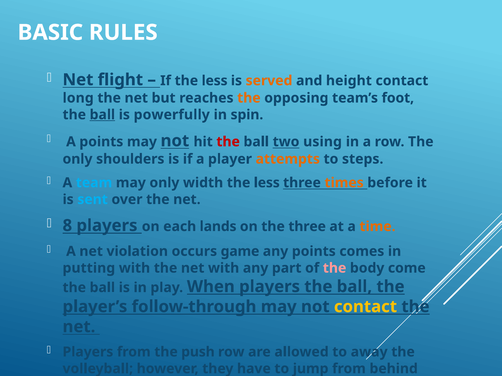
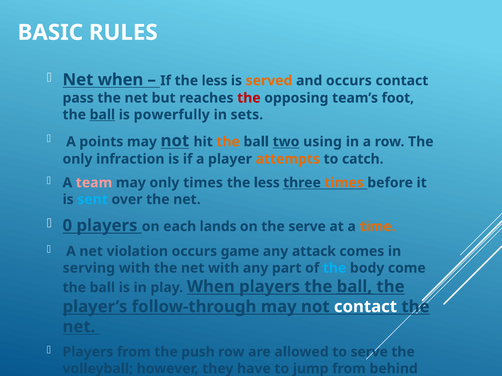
Net flight: flight -> when (120, 80)
and height: height -> occurs (349, 81)
long: long -> pass (78, 98)
the colour: orange -> red (249, 98)
spin: spin -> sets (247, 115)
the colour: red -> orange (228, 142)
shoulders: shoulders -> infraction (130, 159)
steps: steps -> catch (363, 159)
team colour: light blue -> pink (94, 183)
only width: width -> times (203, 183)
8: 8 -> 0 (67, 226)
the three: three -> serve (307, 227)
any points: points -> attack (314, 252)
putting: putting -> serving (89, 268)
the colour: pink -> light blue (335, 268)
ball underline: none -> present (354, 287)
contact colour: yellow -> white (365, 307)
to away: away -> serve (369, 352)
